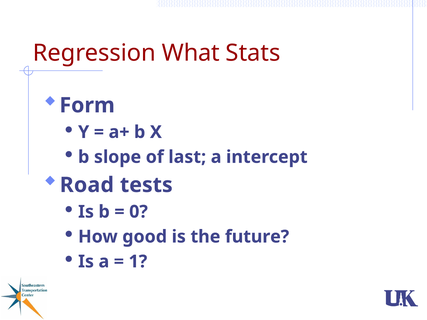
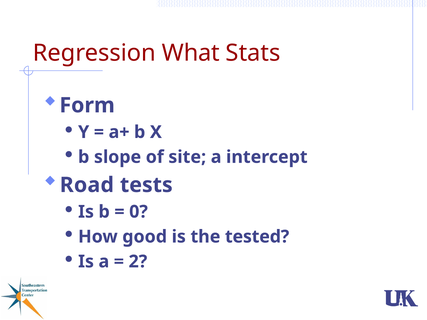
last: last -> site (187, 157)
future: future -> tested (257, 237)
1: 1 -> 2 (138, 262)
